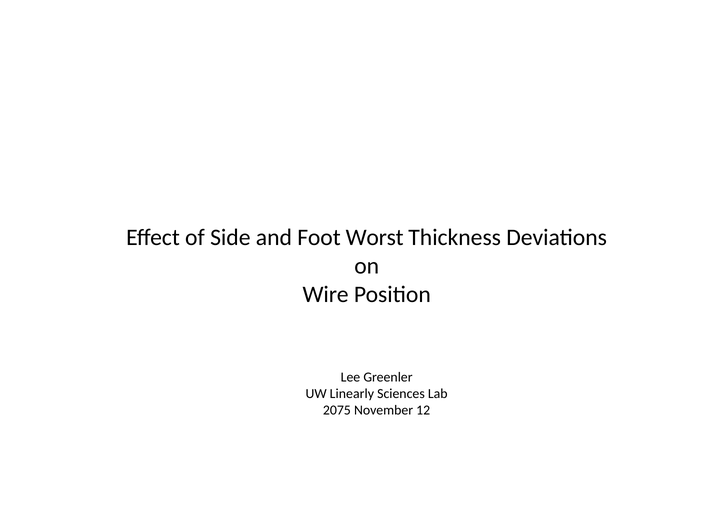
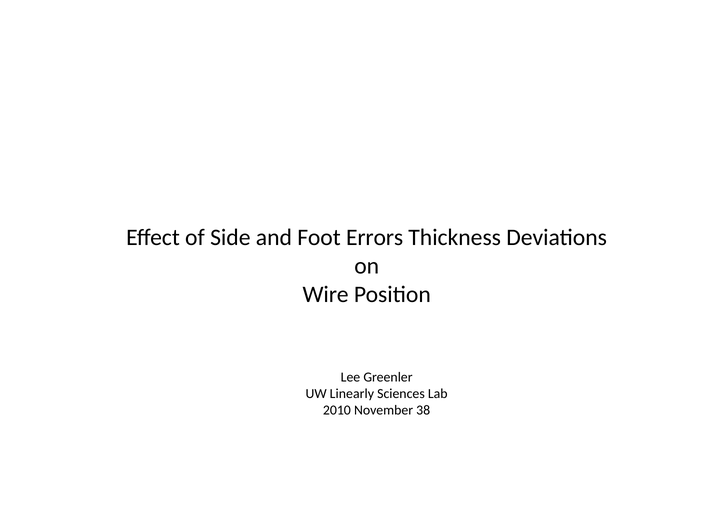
Worst: Worst -> Errors (375, 238)
2075: 2075 -> 2010 (337, 411)
12: 12 -> 38 (423, 411)
